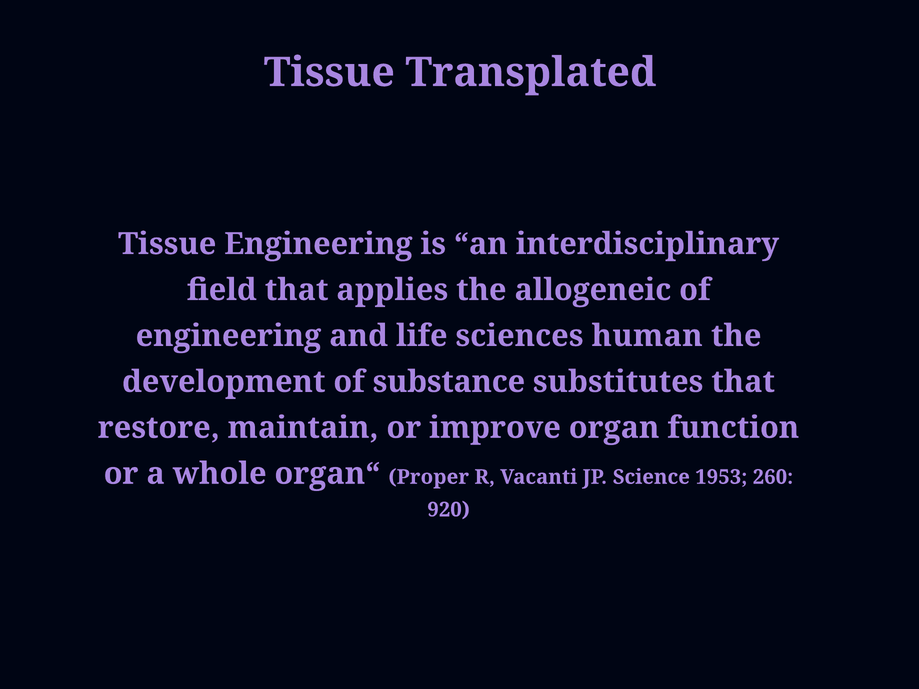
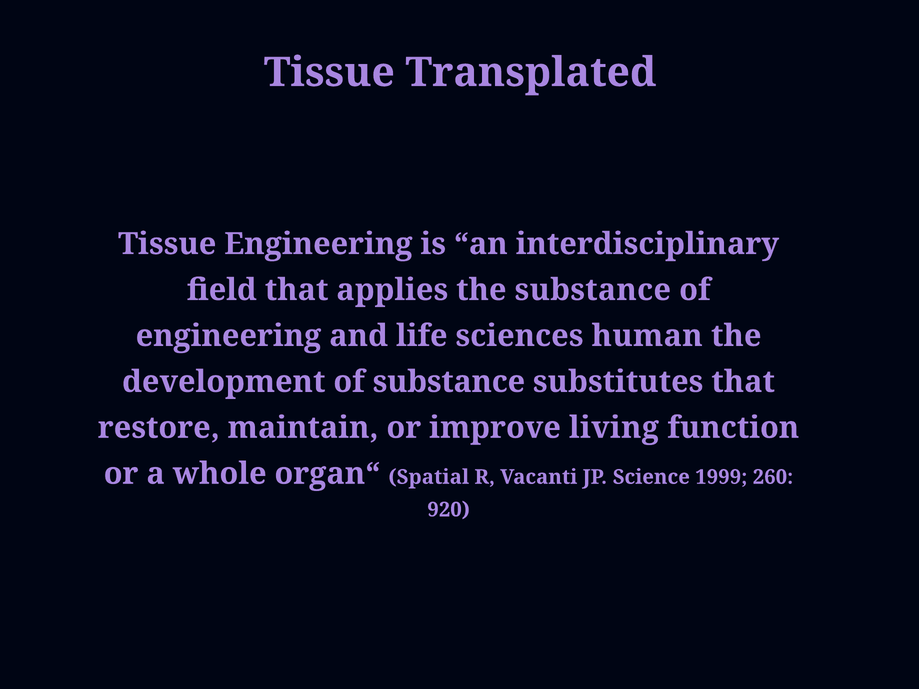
the allogeneic: allogeneic -> substance (593, 290)
organ: organ -> living (614, 428)
Proper: Proper -> Spatial (429, 477)
1953: 1953 -> 1999 (721, 477)
